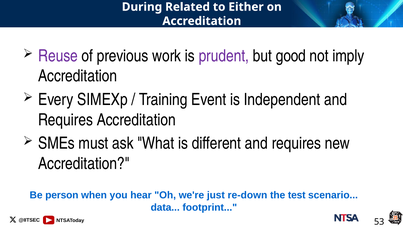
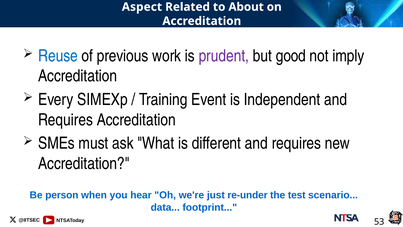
During: During -> Aspect (142, 7)
Either: Either -> About (246, 7)
Reuse colour: purple -> blue (58, 56)
re-down: re-down -> re-under (248, 195)
